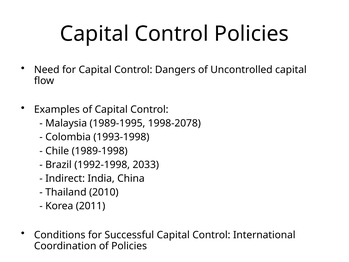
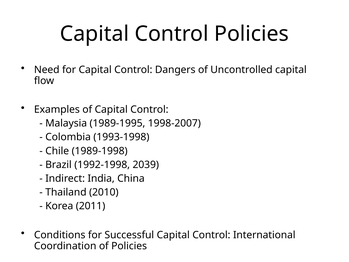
1998-2078: 1998-2078 -> 1998-2007 (174, 123)
2033: 2033 -> 2039 (146, 165)
